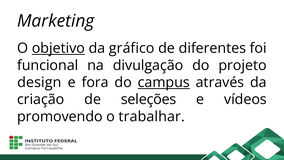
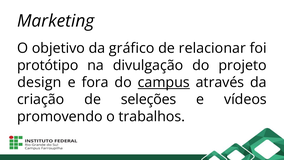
objetivo underline: present -> none (58, 48)
diferentes: diferentes -> relacionar (212, 48)
funcional: funcional -> protótipo (48, 65)
trabalhar: trabalhar -> trabalhos (152, 116)
